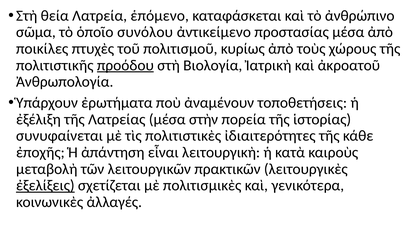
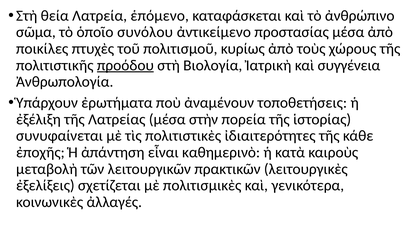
ἀκροατοῦ: ἀκροατοῦ -> συγγένεια (349, 65)
λειτουργικὴ: λειτουργικὴ -> καθημερινὸ (221, 152)
ἐξελίξεις underline: present -> none (45, 186)
